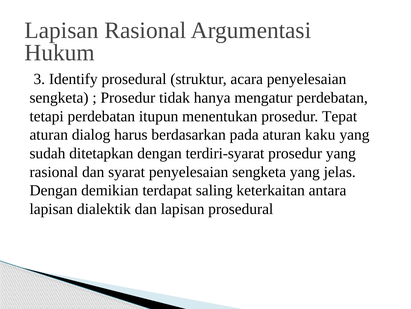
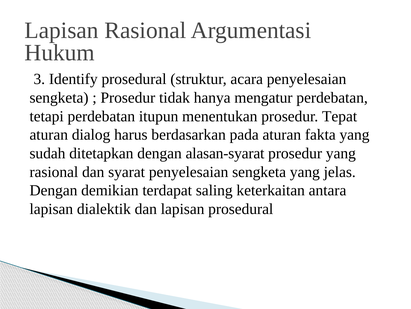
kaku: kaku -> fakta (320, 134)
terdiri-syarat: terdiri-syarat -> alasan-syarat (225, 153)
